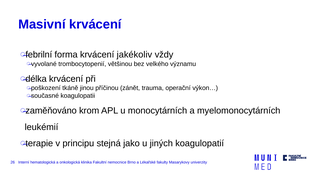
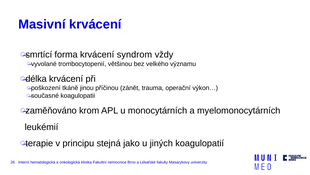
febrilní: febrilní -> smrtící (39, 55)
jakékoliv: jakékoliv -> syndrom (134, 55)
